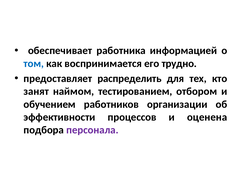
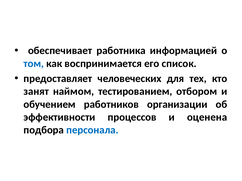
трудно: трудно -> список (179, 64)
распределить: распределить -> человеческих (129, 79)
персонала colour: purple -> blue (92, 130)
